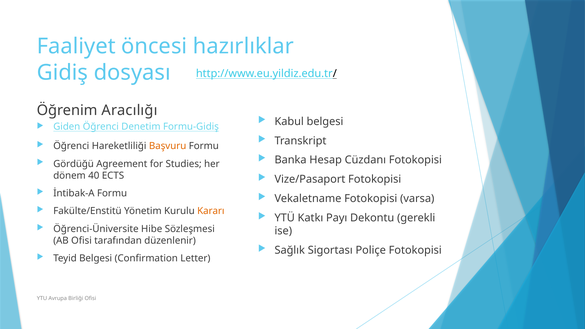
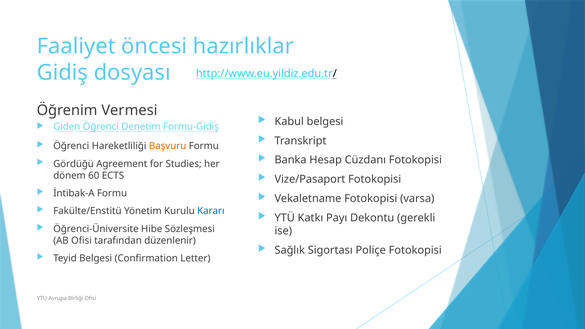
Aracılığı: Aracılığı -> Vermesi (130, 110)
40: 40 -> 60 (94, 176)
Kararı colour: orange -> blue (211, 211)
